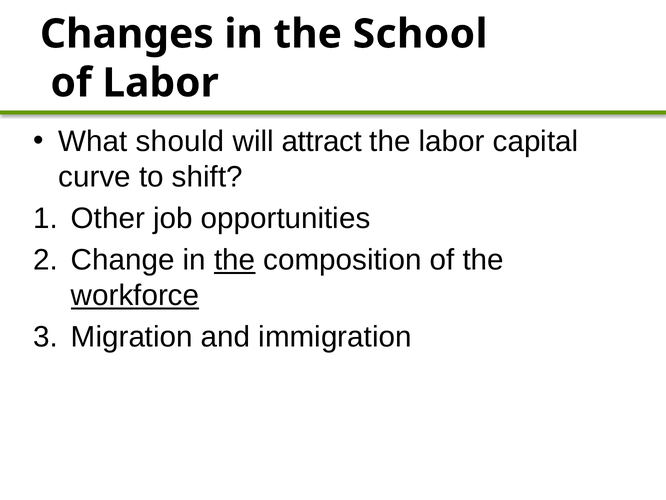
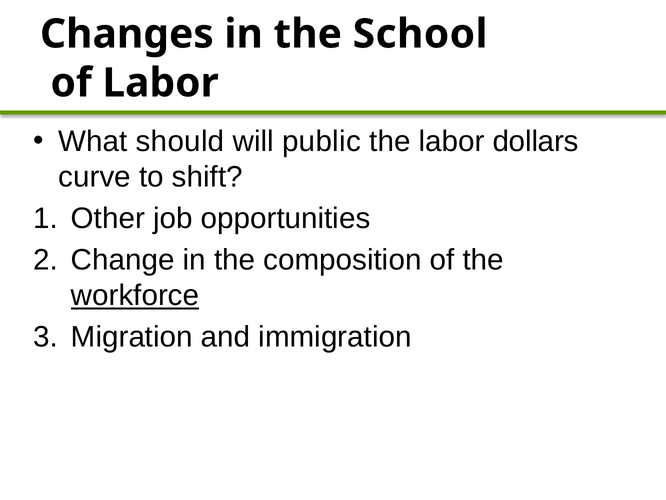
attract: attract -> public (321, 141)
capital: capital -> dollars (536, 141)
the underline: present -> none (235, 260)
